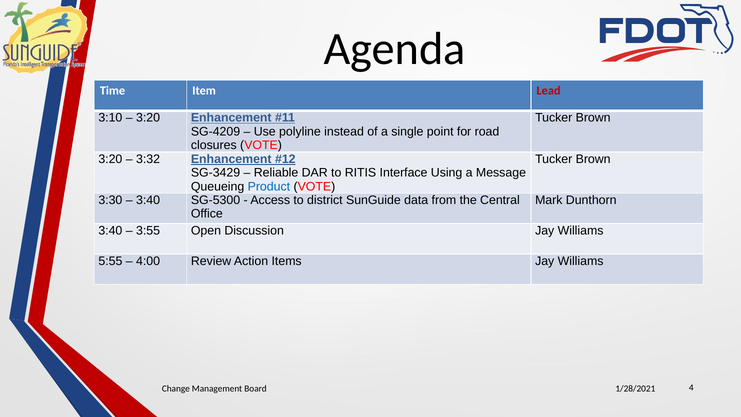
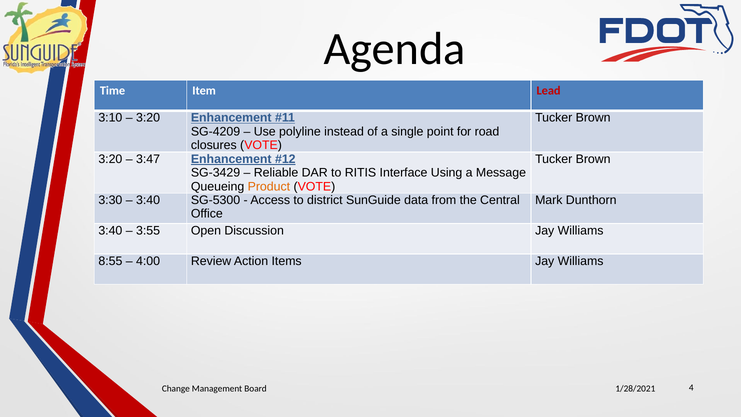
3:32: 3:32 -> 3:47 (148, 159)
Product colour: blue -> orange (269, 186)
5:55: 5:55 -> 8:55 (110, 261)
